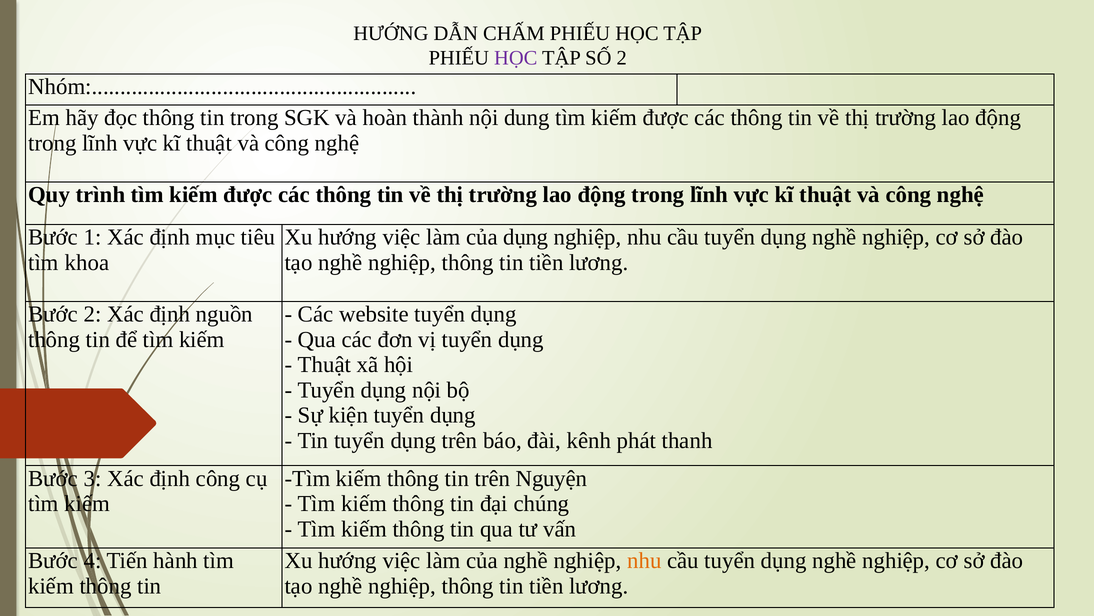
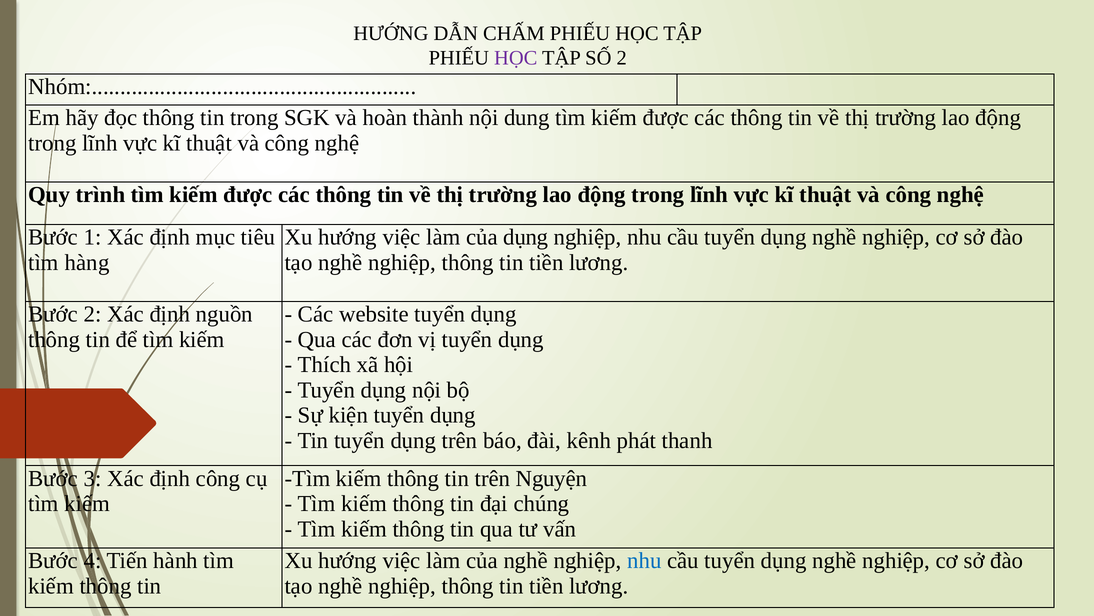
khoa: khoa -> hàng (87, 262)
Thuật: Thuật -> Thích (325, 364)
nhu colour: orange -> blue (644, 560)
